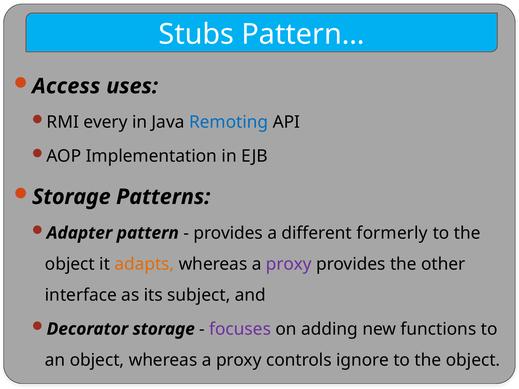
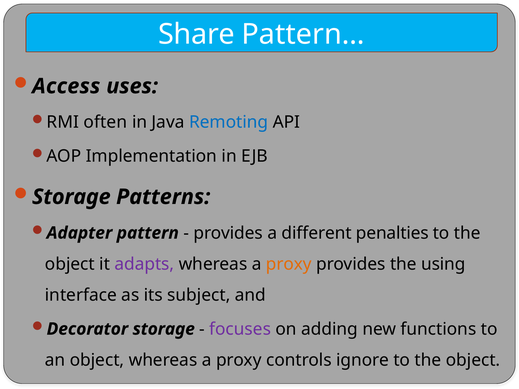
Stubs: Stubs -> Share (196, 34)
every: every -> often (105, 122)
formerly: formerly -> penalties (392, 233)
adapts colour: orange -> purple (144, 264)
proxy colour: purple -> orange (289, 264)
other: other -> using (443, 264)
